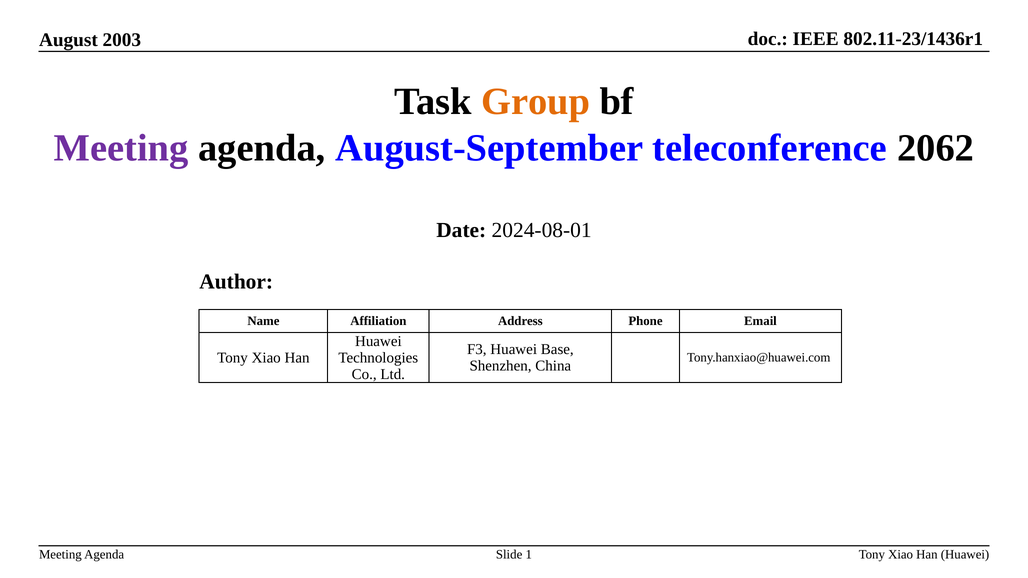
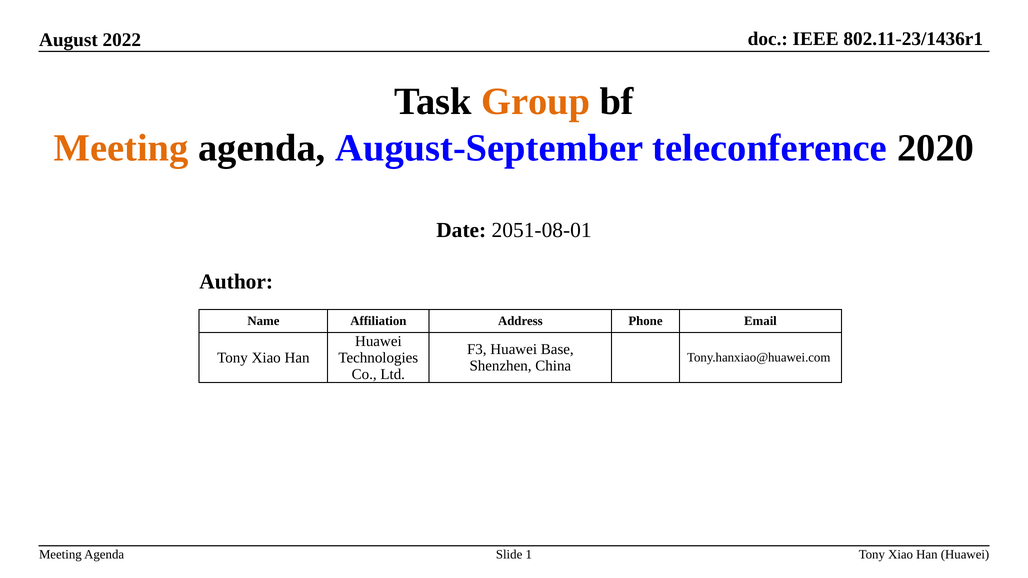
2003: 2003 -> 2022 (122, 40)
Meeting colour: purple -> orange (121, 148)
2062: 2062 -> 2020 (936, 148)
2024-08-01: 2024-08-01 -> 2051-08-01 (542, 230)
